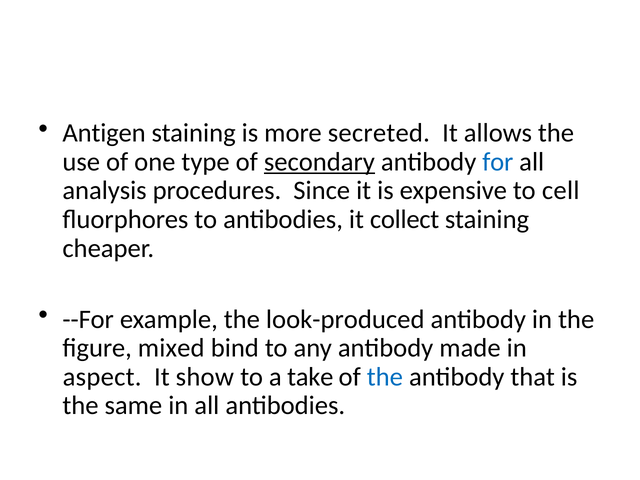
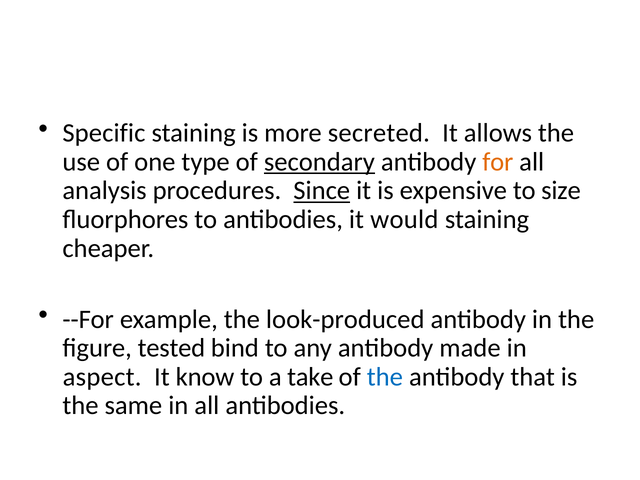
Antigen: Antigen -> Specific (104, 133)
for colour: blue -> orange (498, 162)
Since underline: none -> present (322, 191)
cell: cell -> size (561, 191)
collect: collect -> would (404, 219)
mixed: mixed -> tested (171, 348)
show: show -> know (205, 377)
